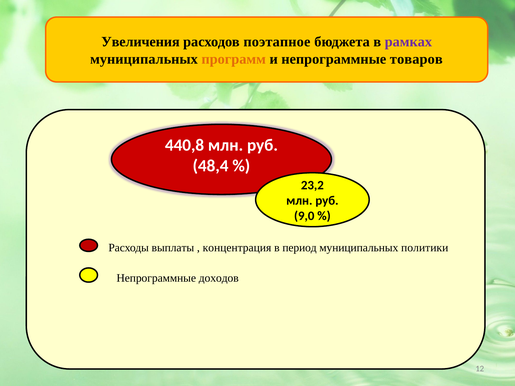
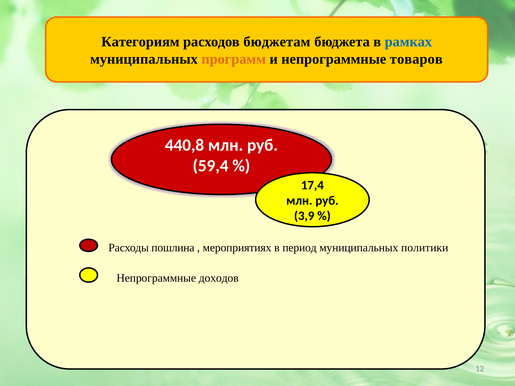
Увеличения: Увеличения -> Категориям (140, 42)
поэтапное: поэтапное -> бюджетам (277, 42)
рамках colour: purple -> blue (408, 42)
48,4: 48,4 -> 59,4 (211, 166)
23,2: 23,2 -> 17,4 (312, 185)
9,0: 9,0 -> 3,9 (304, 216)
выплаты: выплаты -> пошлина (173, 248)
концентрация: концентрация -> мероприятиях (237, 248)
